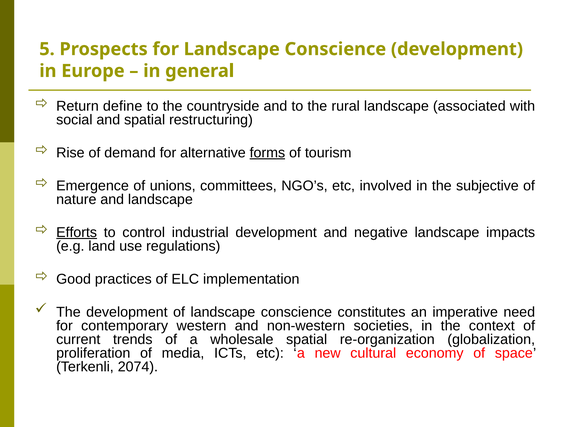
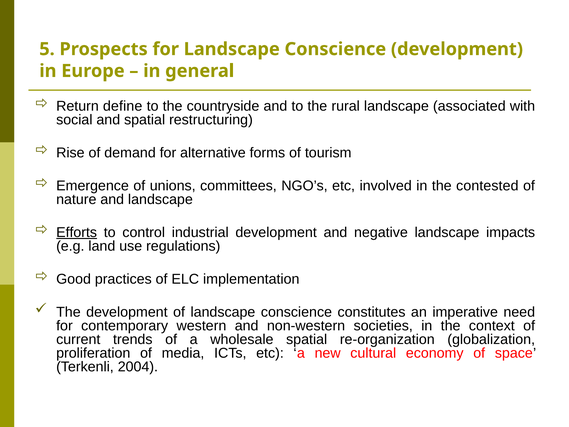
forms underline: present -> none (267, 153)
subjective: subjective -> contested (487, 186)
2074: 2074 -> 2004 (138, 367)
